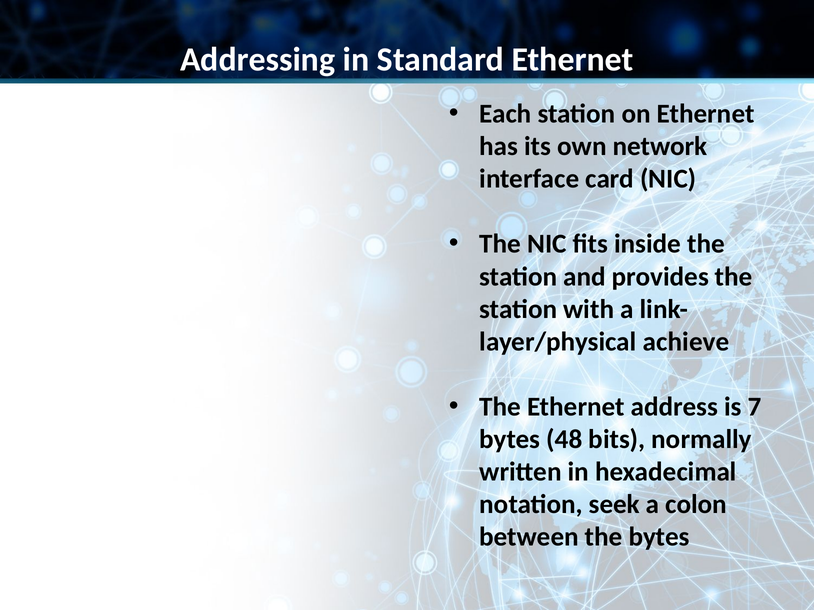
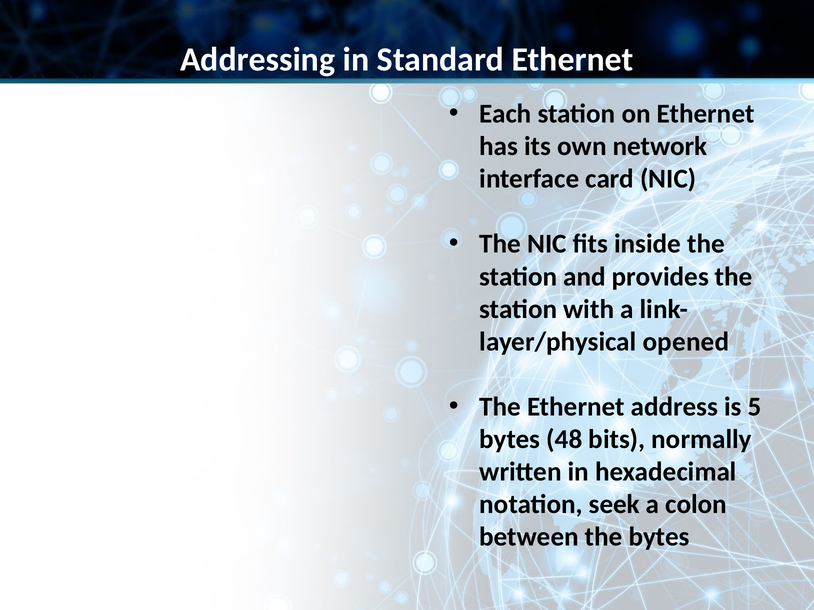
achieve: achieve -> opened (686, 342)
7: 7 -> 5 (755, 407)
